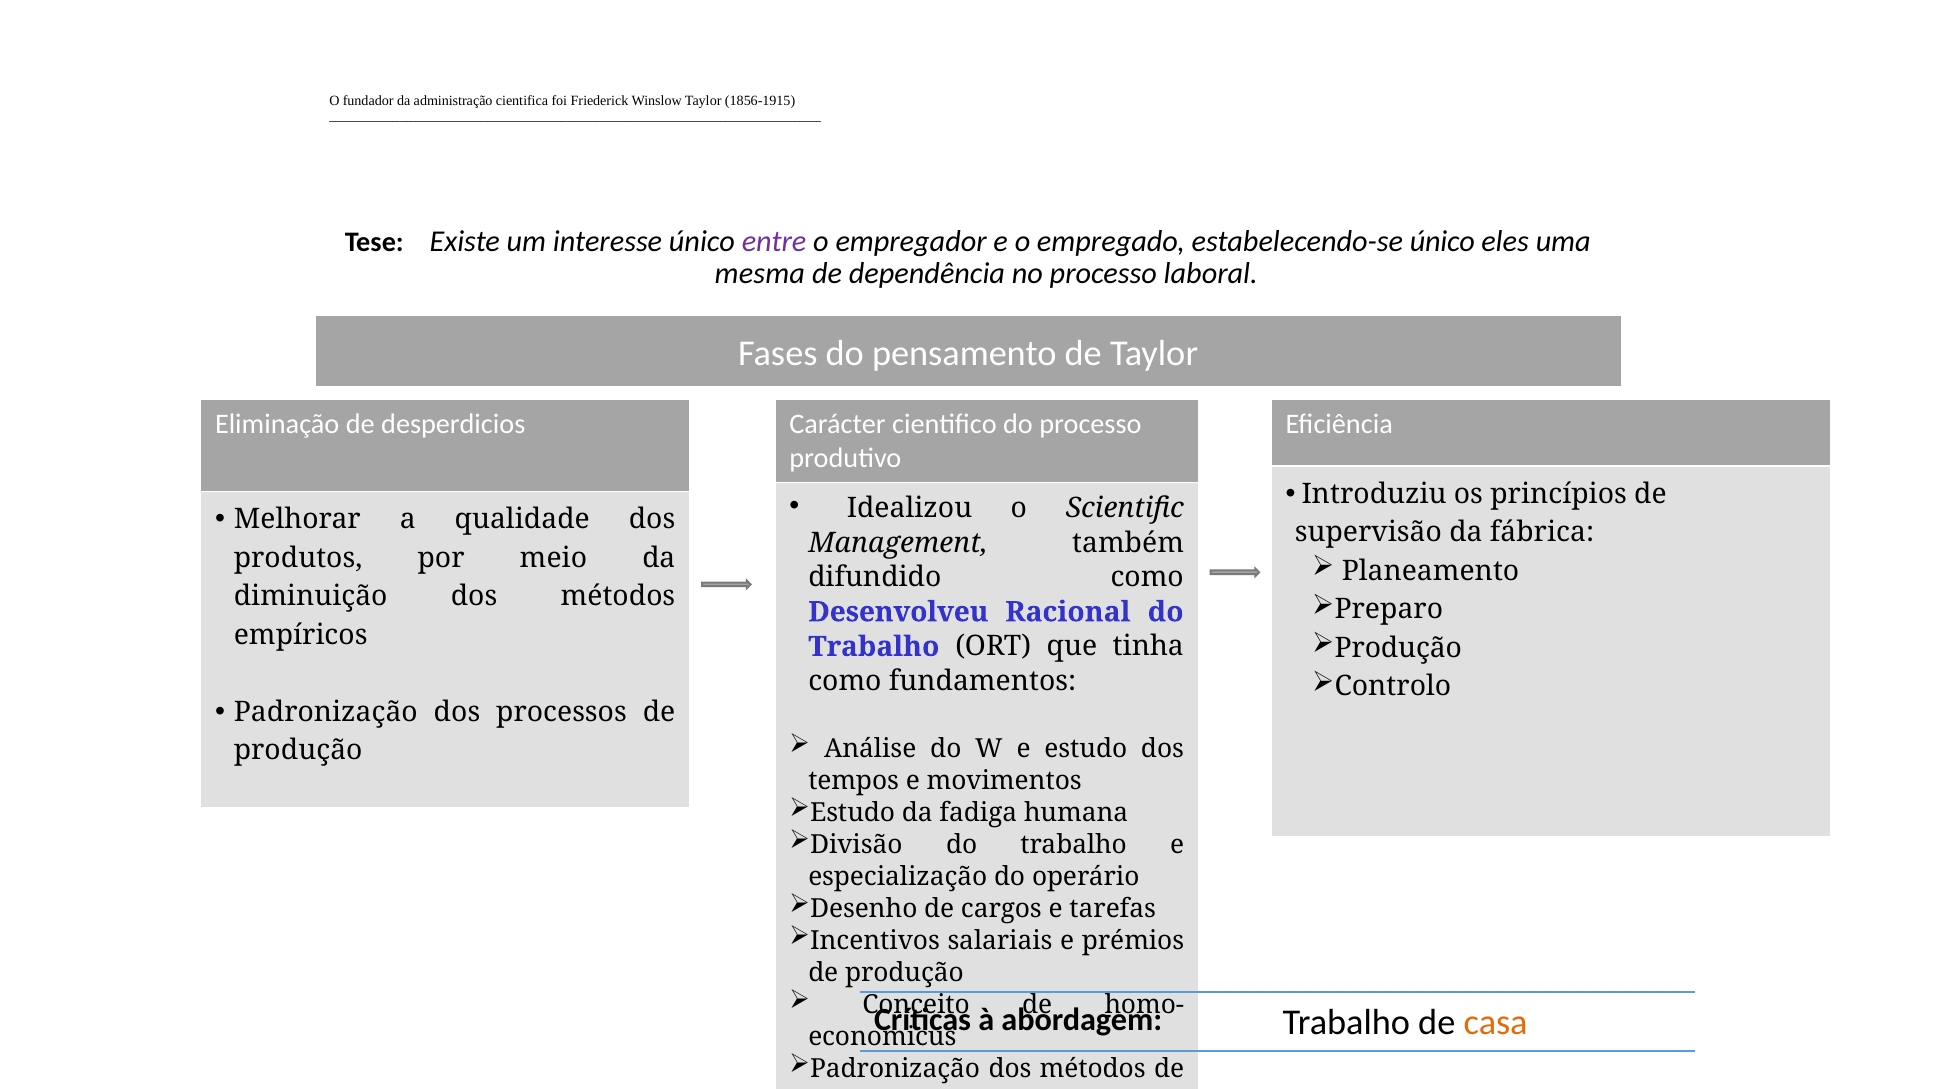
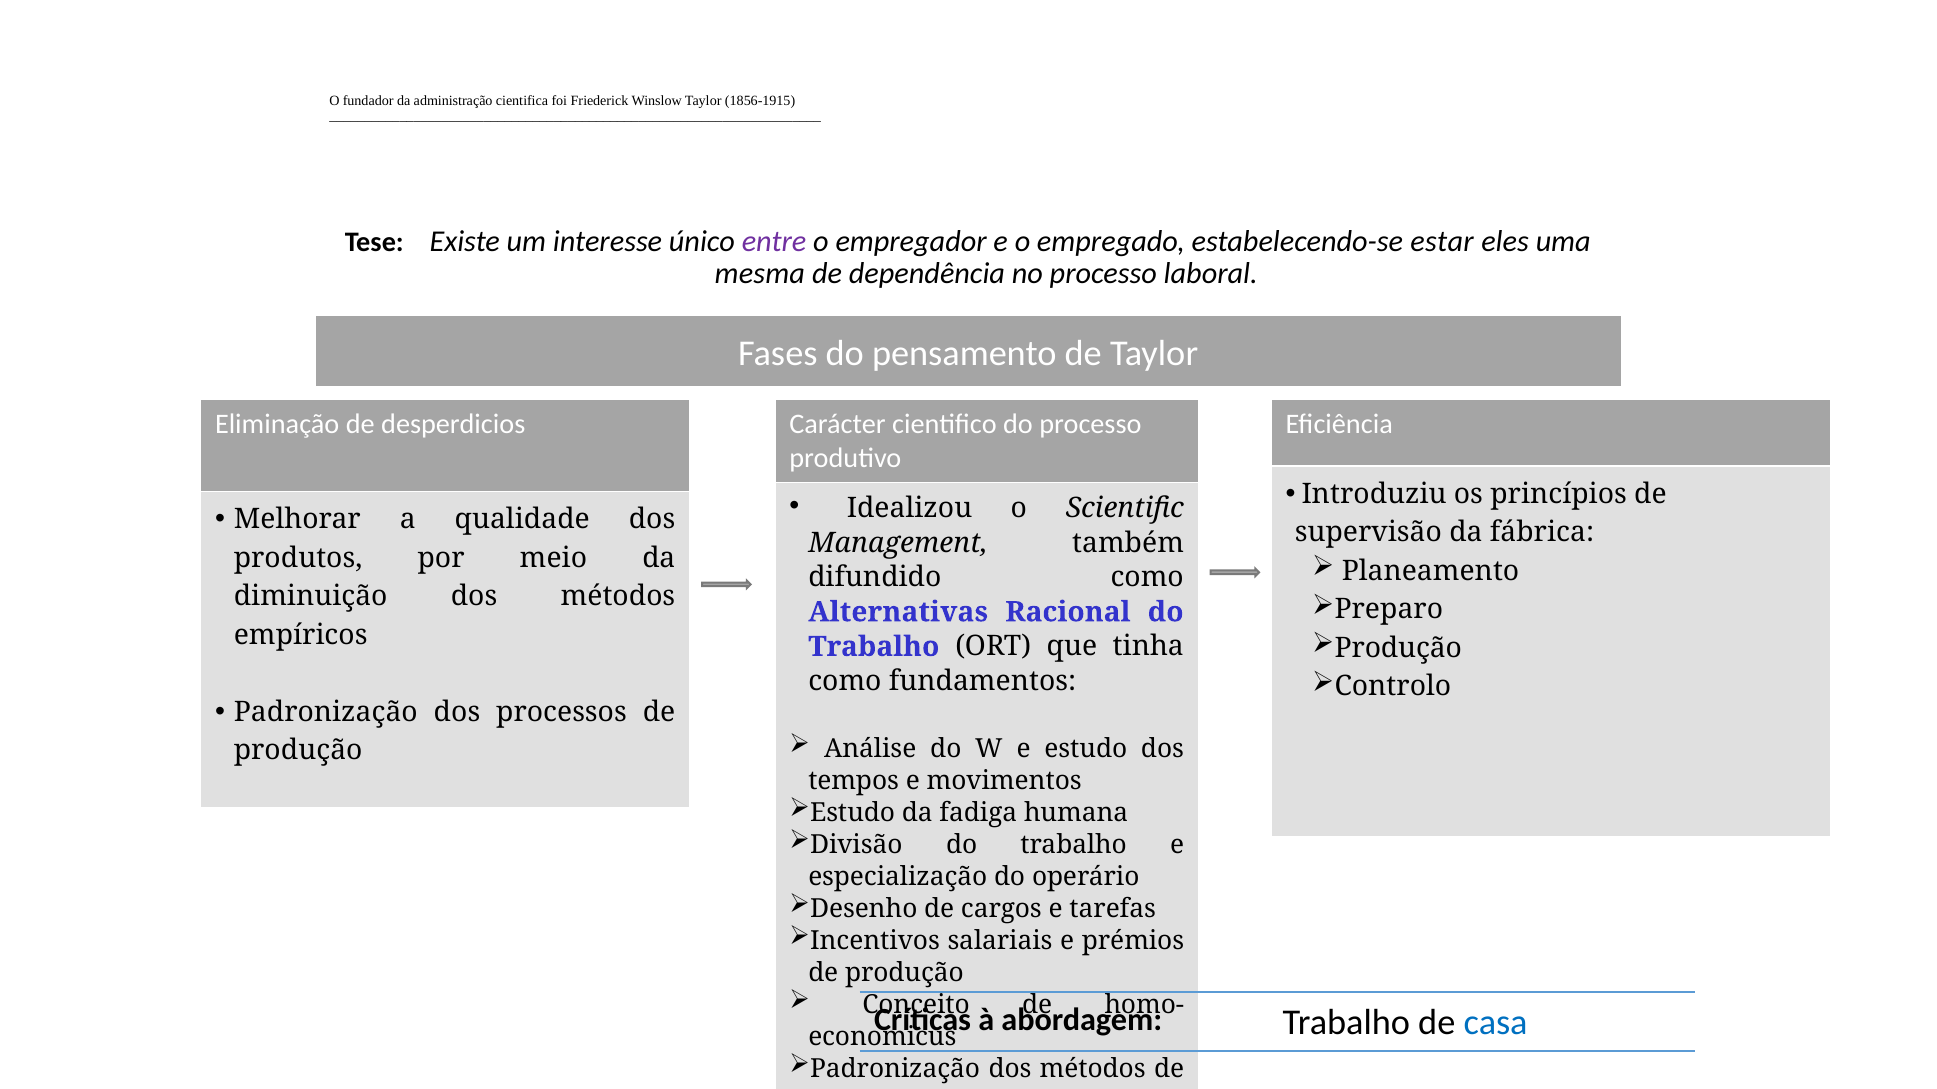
estabelecendo-se único: único -> estar (1442, 241)
Desenvolveu: Desenvolveu -> Alternativas (898, 612)
casa colour: orange -> blue (1496, 1023)
